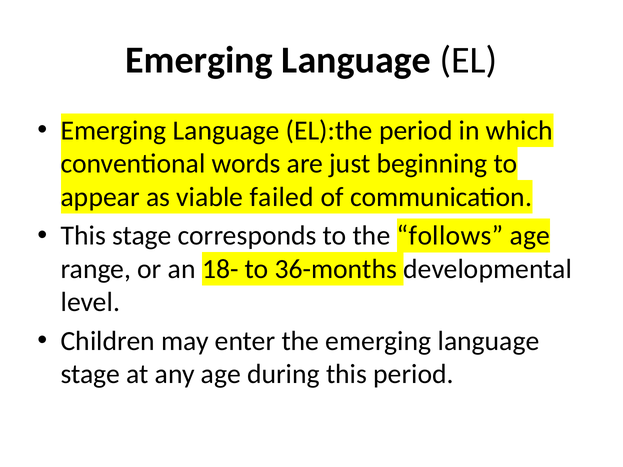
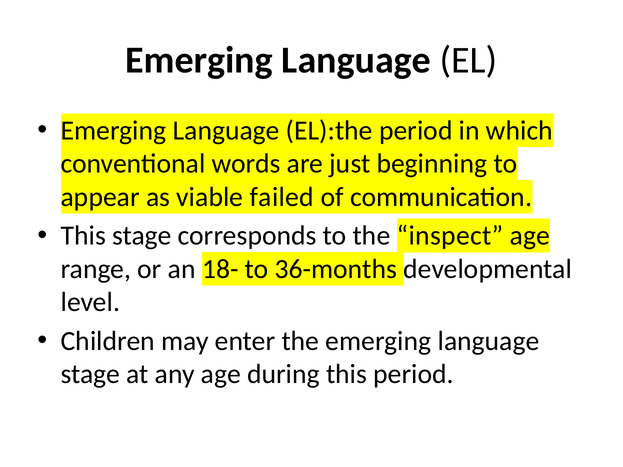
follows: follows -> inspect (450, 236)
